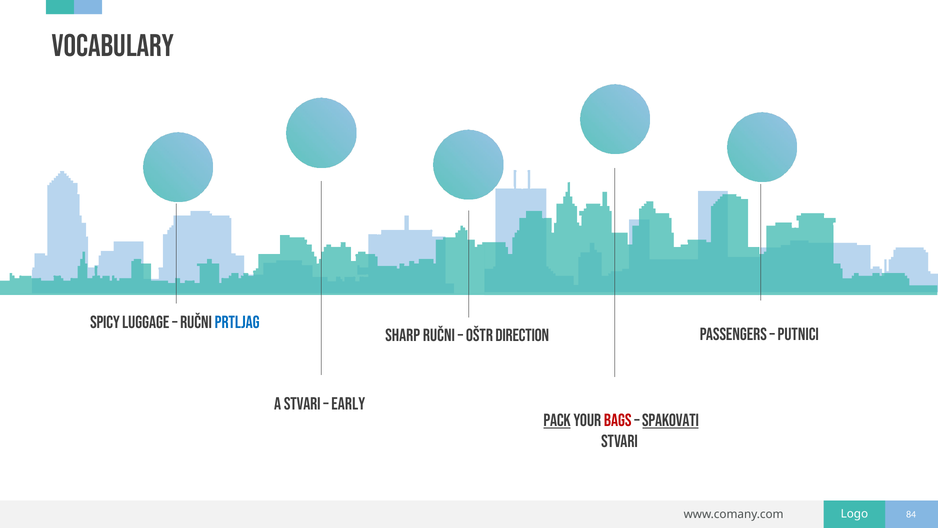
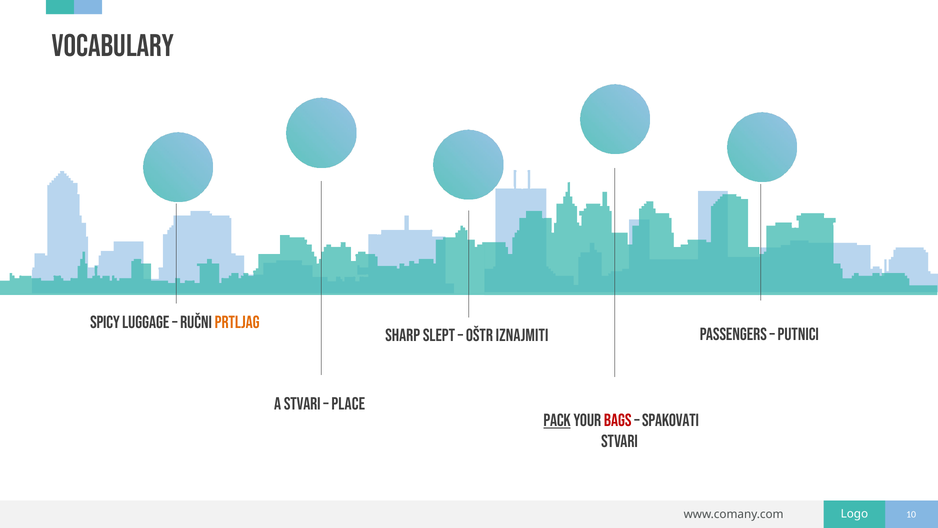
prtljag colour: blue -> orange (237, 322)
Sharp ručni: ručni -> slept (439, 335)
direction: direction -> iznajmiti (522, 335)
early: early -> place (348, 404)
spakovati underline: present -> none (670, 420)
84: 84 -> 10 (911, 514)
